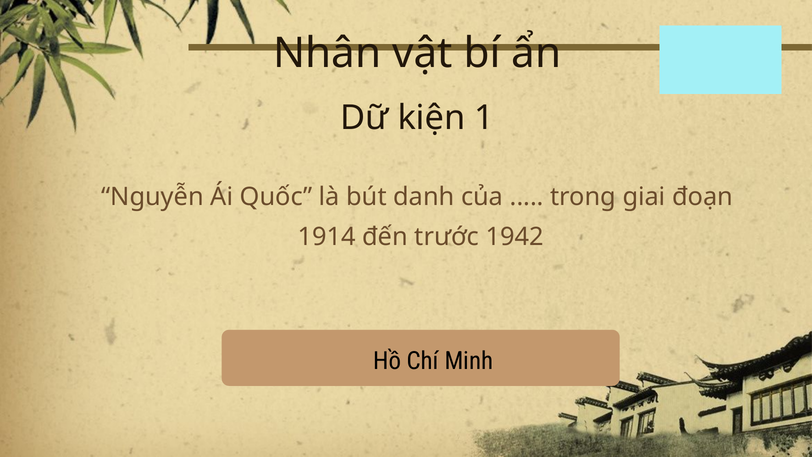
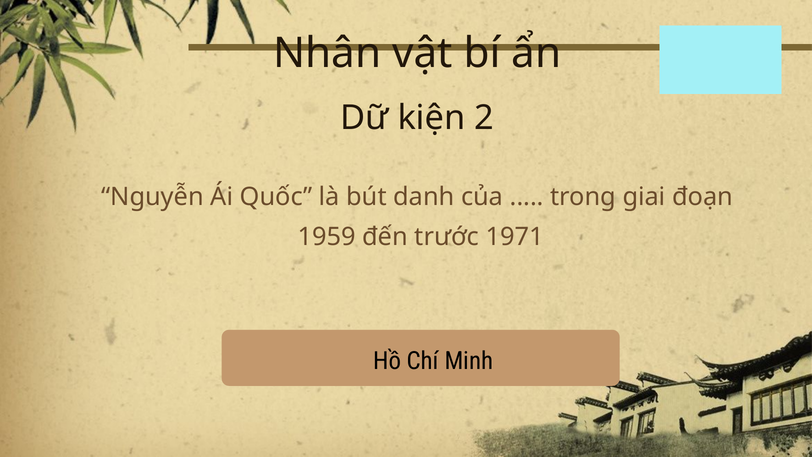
1: 1 -> 2 (484, 118)
1914: 1914 -> 1959 (327, 237)
1942: 1942 -> 1971 (515, 237)
